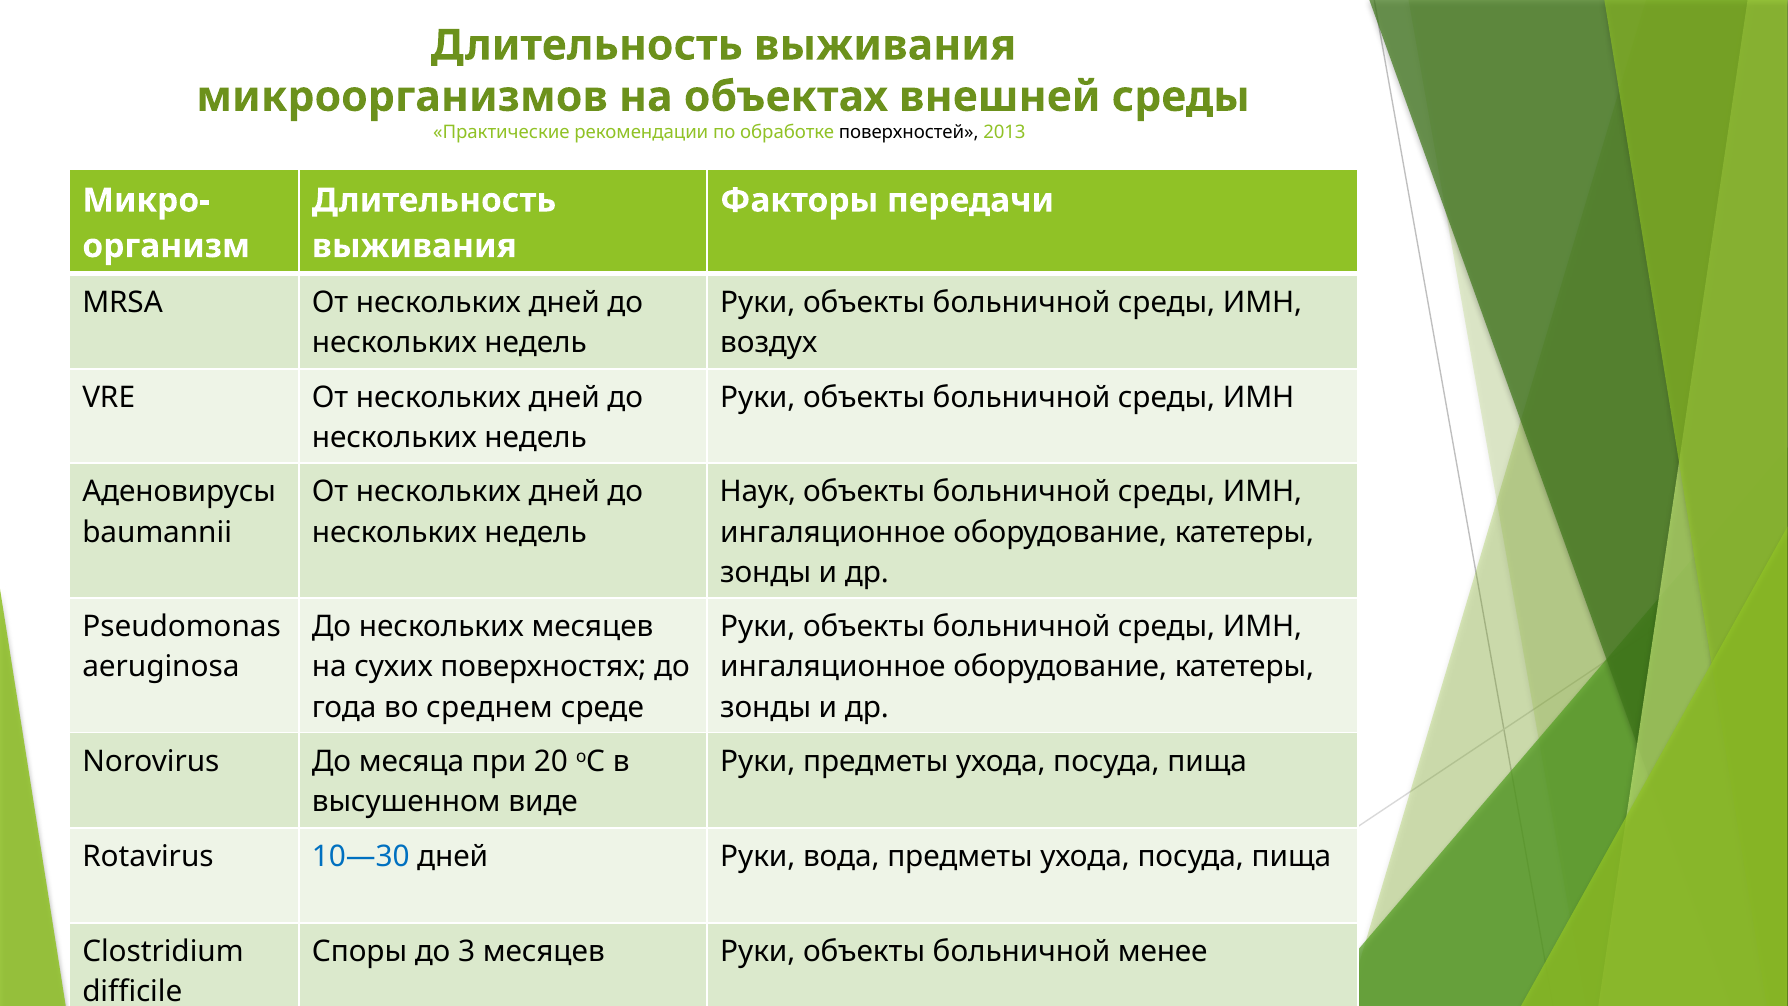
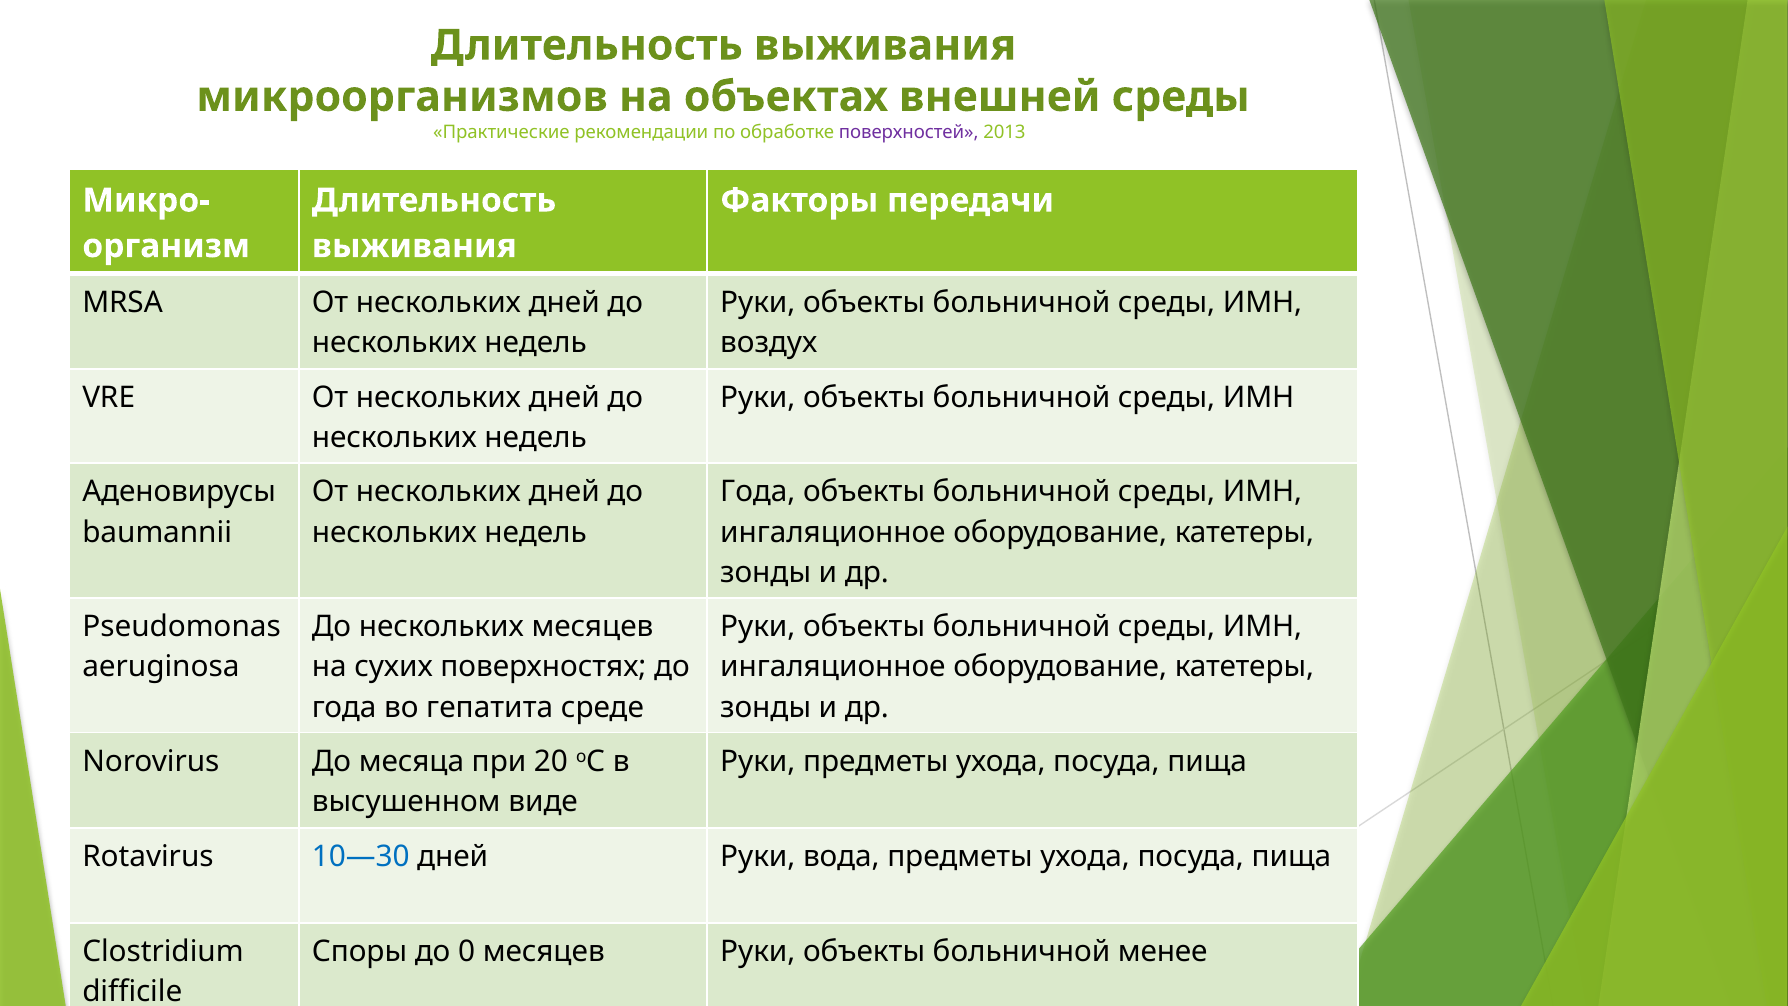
поверхностей colour: black -> purple (909, 132)
Наук: Наук -> Года (758, 492)
среднем: среднем -> гепатита (490, 707)
3: 3 -> 0 (467, 951)
